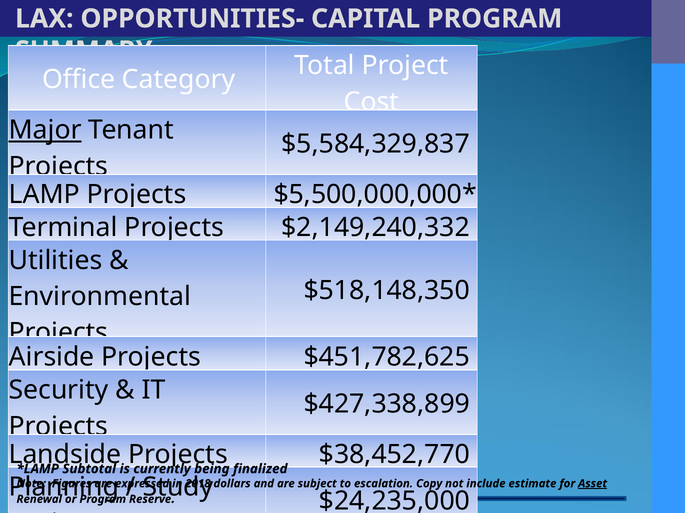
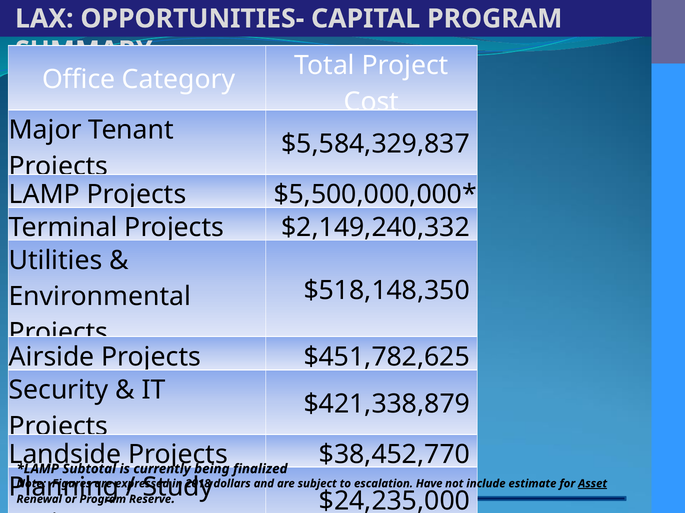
Major underline: present -> none (45, 130)
$427,338,899: $427,338,899 -> $421,338,879 (387, 405)
Copy: Copy -> Have (429, 484)
